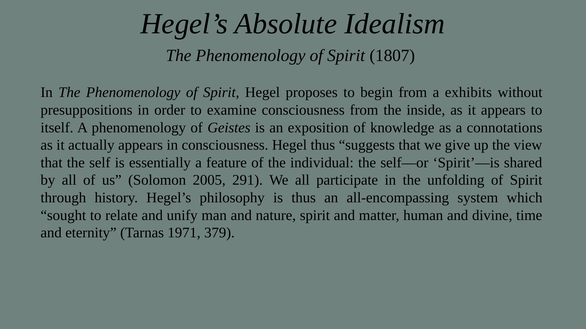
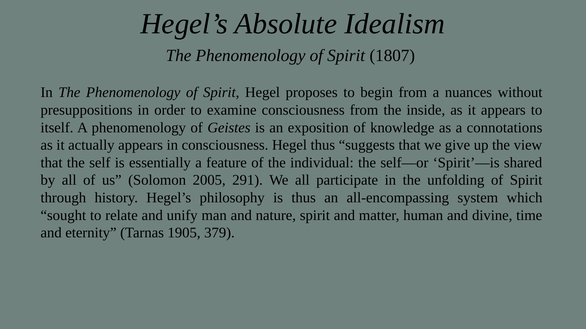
exhibits: exhibits -> nuances (468, 93)
1971: 1971 -> 1905 (184, 233)
